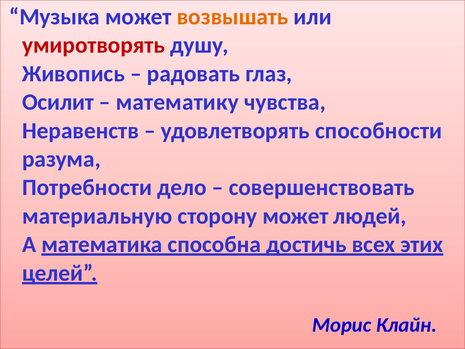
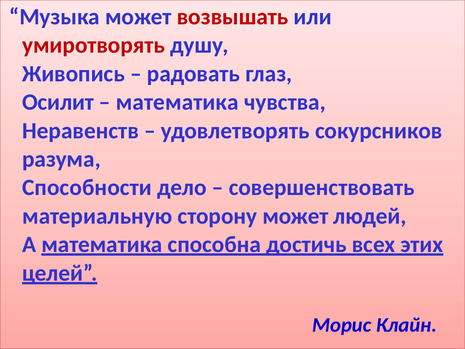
возвышать colour: orange -> red (233, 17)
математику: математику -> математика (177, 102)
способности: способности -> сокурсников (379, 131)
Потребности: Потребности -> Способности (87, 188)
